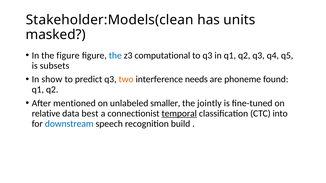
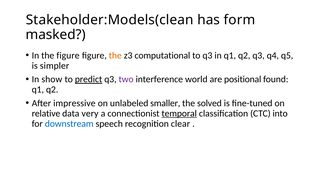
units: units -> form (239, 20)
the colour: blue -> orange (115, 56)
subsets: subsets -> simpler (55, 66)
predict underline: none -> present (89, 79)
two colour: orange -> purple (126, 79)
needs: needs -> world (196, 79)
phoneme: phoneme -> positional (243, 79)
mentioned: mentioned -> impressive (74, 103)
jointly: jointly -> solved (209, 103)
best: best -> very (90, 114)
build: build -> clear (181, 124)
